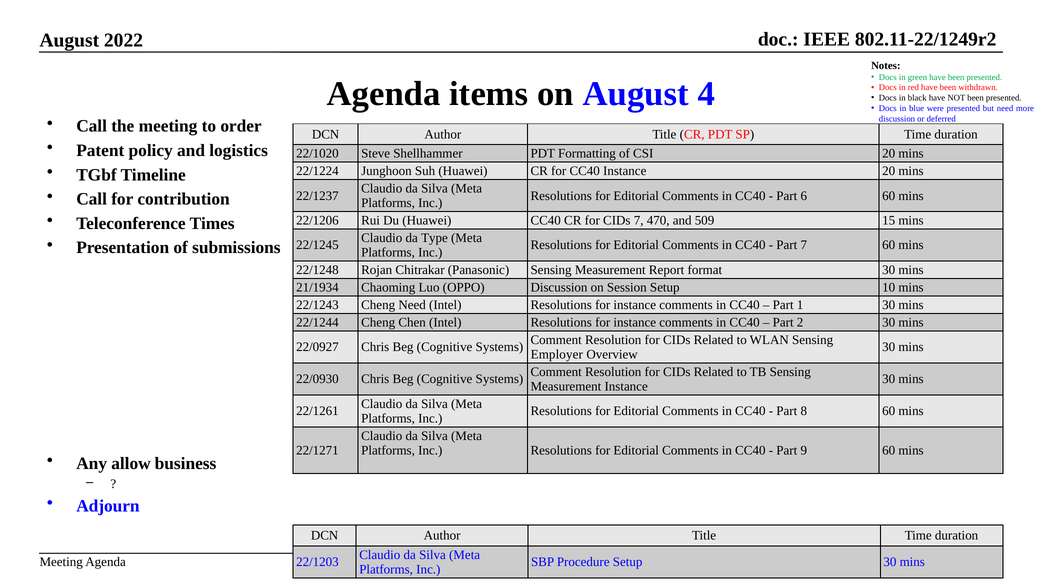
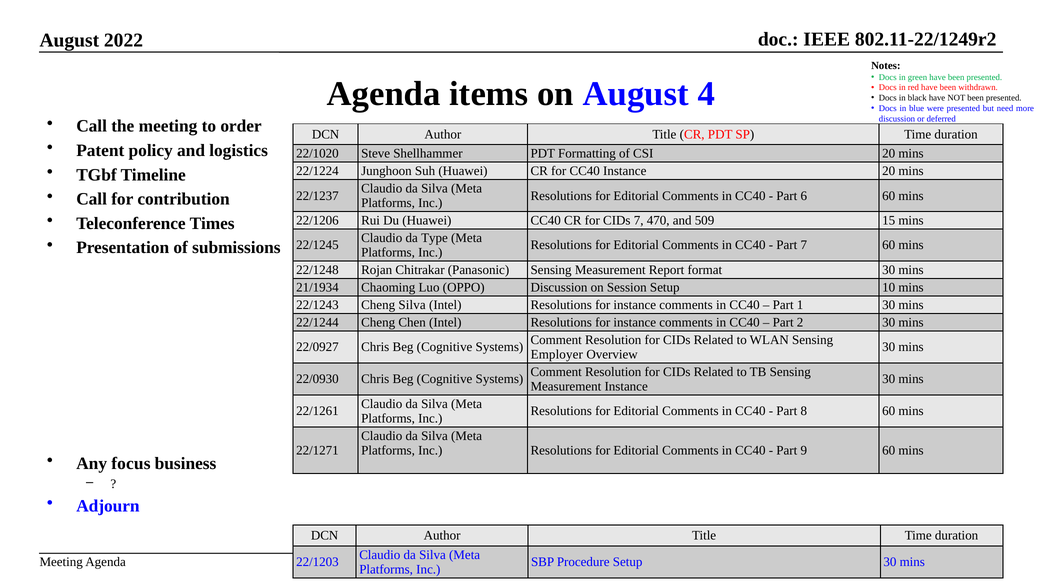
Cheng Need: Need -> Silva (412, 305)
allow: allow -> focus (131, 464)
